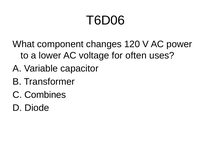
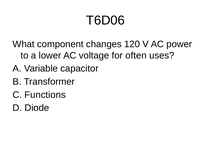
Combines: Combines -> Functions (45, 95)
